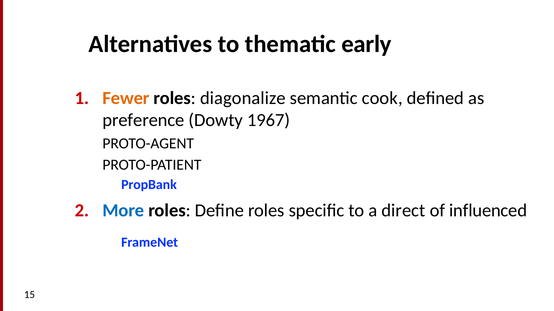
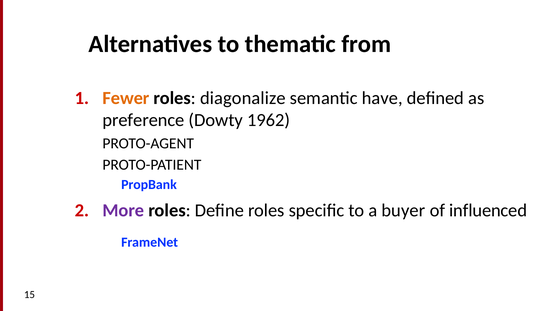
early: early -> from (366, 44)
cook: cook -> have (382, 98)
1967: 1967 -> 1962 (269, 120)
More colour: blue -> purple (123, 211)
direct: direct -> buyer (403, 211)
